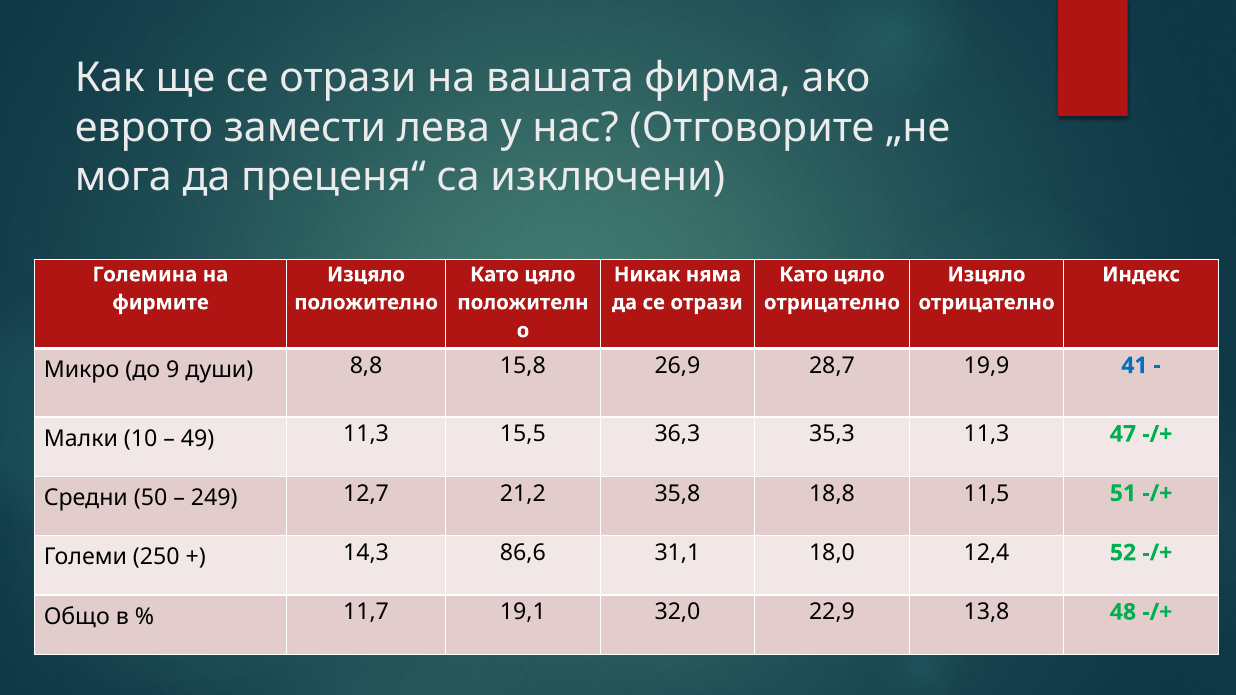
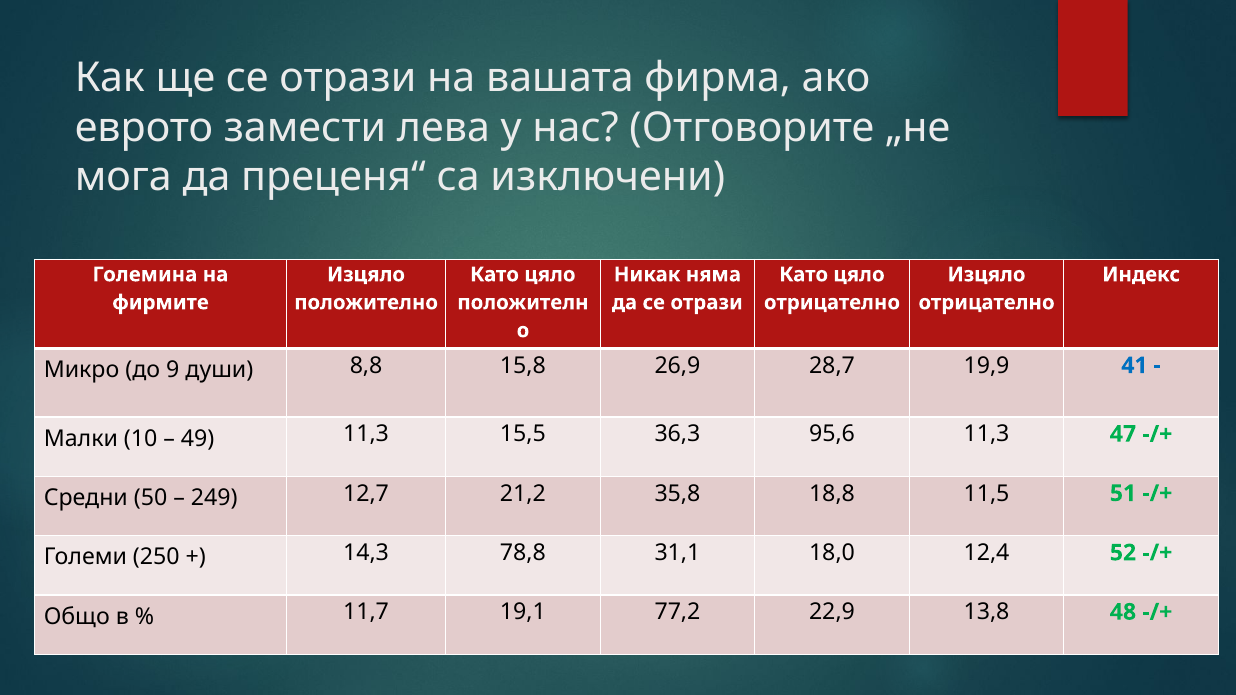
35,3: 35,3 -> 95,6 (832, 434)
86,6: 86,6 -> 78,8 (523, 553)
32,0: 32,0 -> 77,2 (677, 612)
